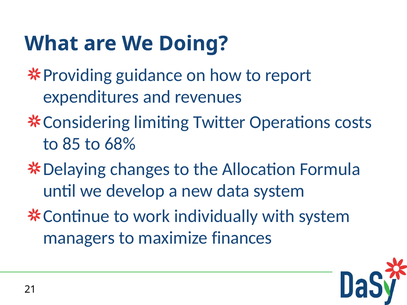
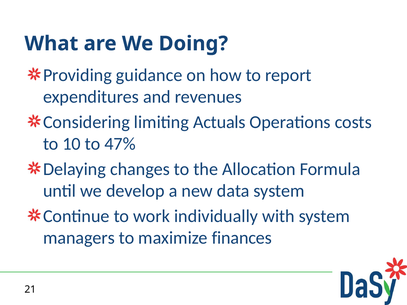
Twitter: Twitter -> Actuals (219, 122)
85: 85 -> 10 (72, 144)
68%: 68% -> 47% (120, 144)
